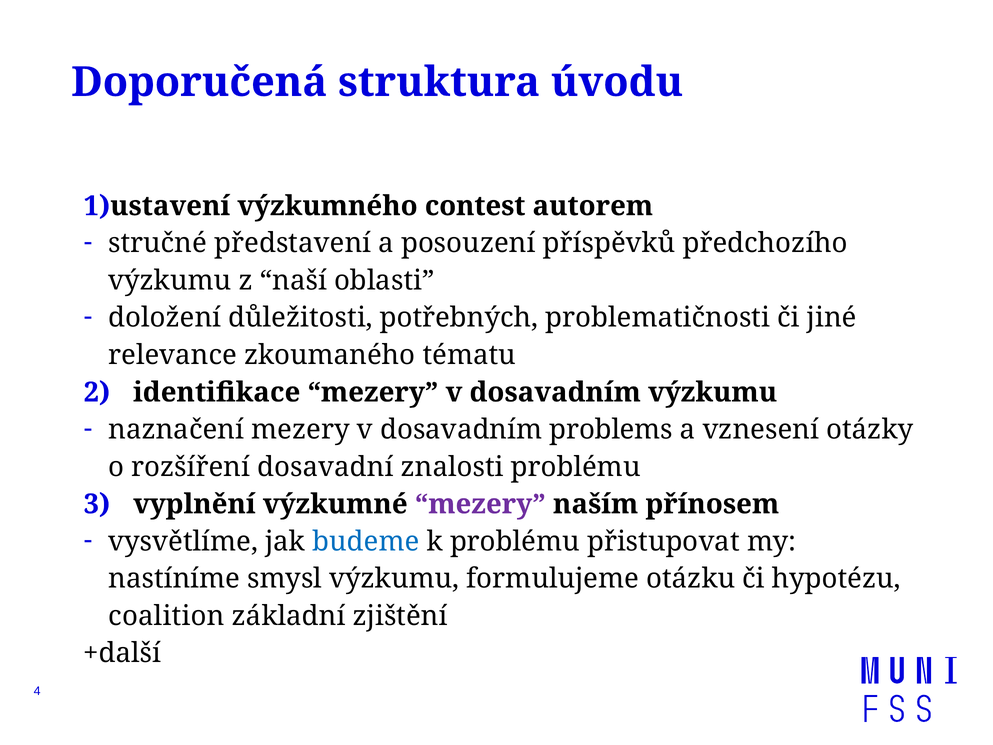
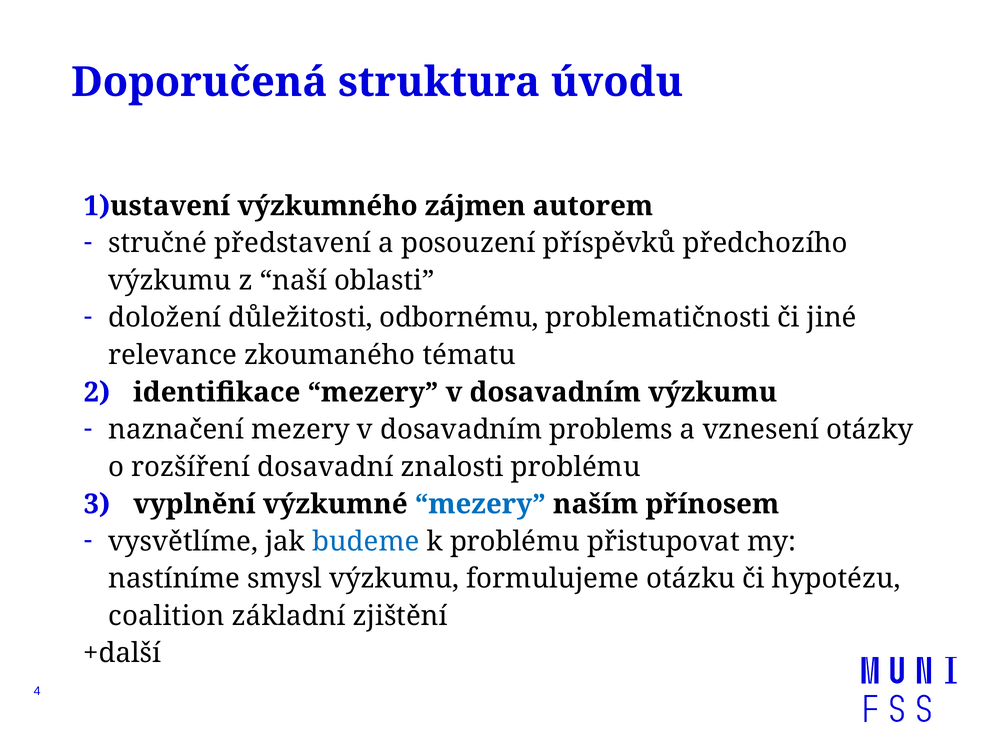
contest: contest -> zájmen (475, 206)
potřebných: potřebných -> odbornému (459, 318)
mezery colour: purple -> blue (480, 504)
